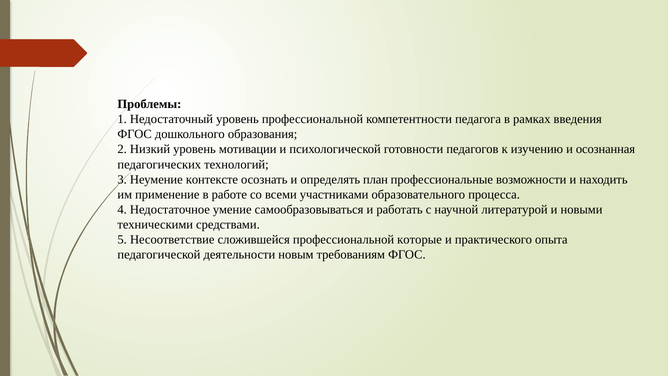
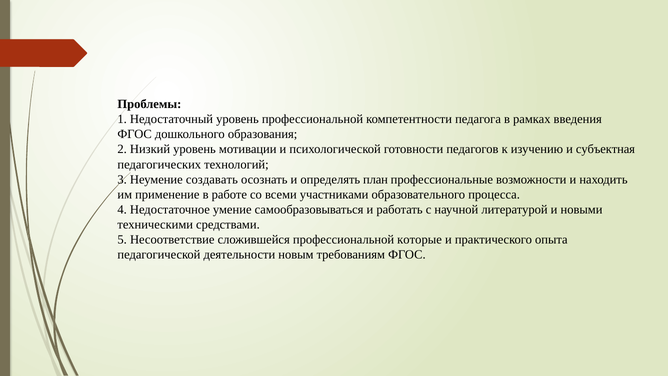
осознанная: осознанная -> субъектная (605, 149)
контексте: контексте -> создавать (212, 179)
